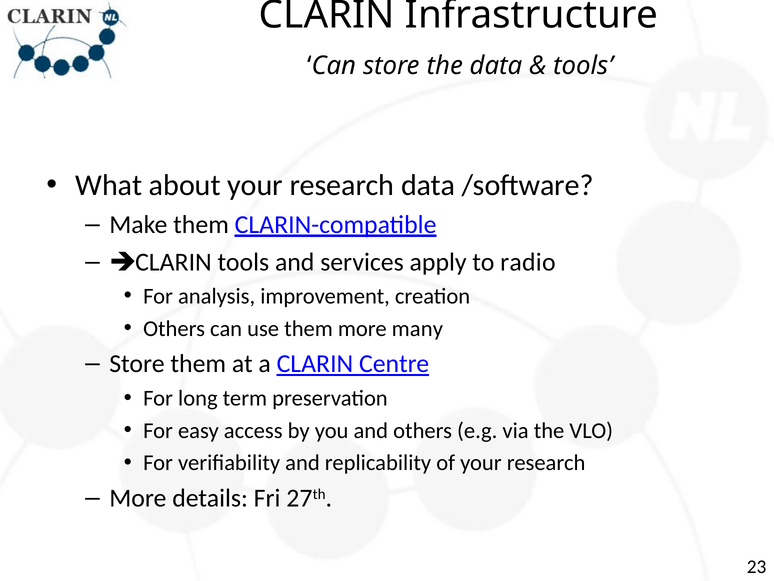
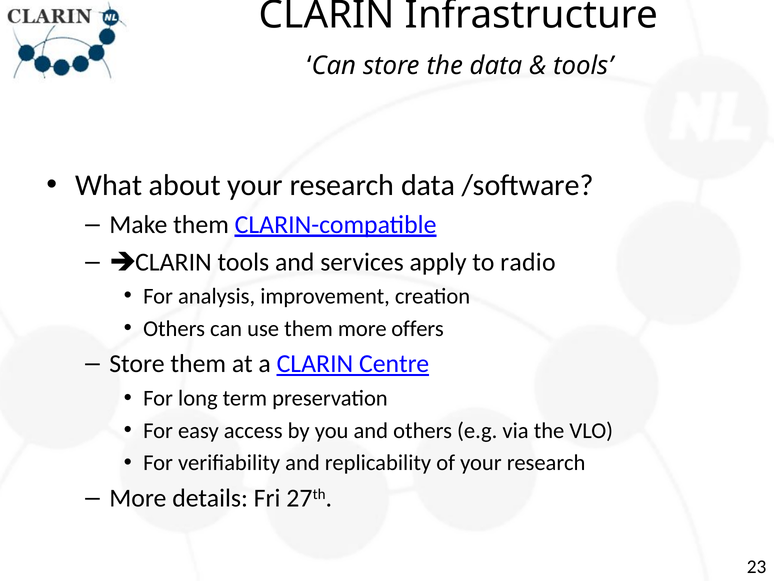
many: many -> offers (418, 328)
